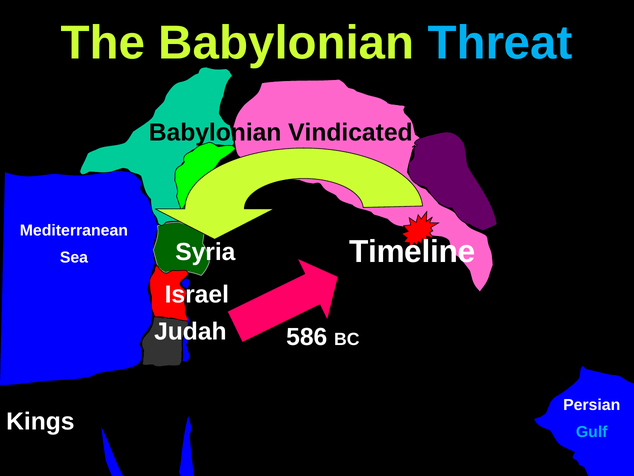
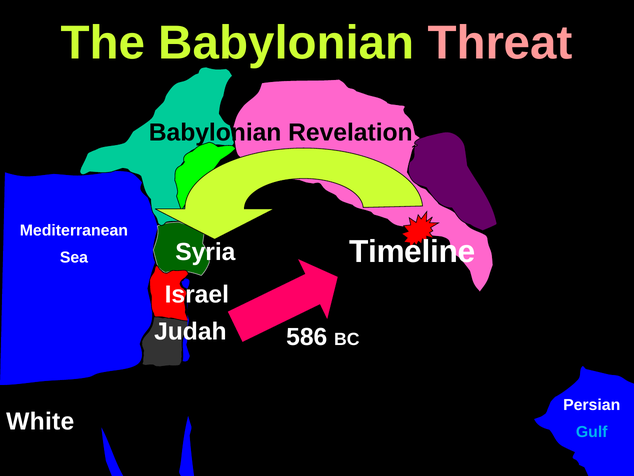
Threat colour: light blue -> pink (500, 43)
Vindicated: Vindicated -> Revelation (350, 133)
Kings: Kings -> White (40, 421)
